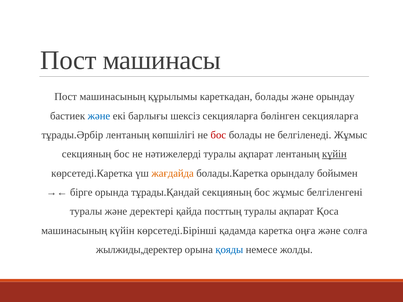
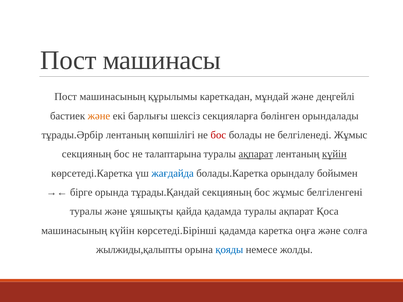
кареткадан болады: болады -> мұндай (272, 97)
орындау: орындау -> деңгейлі (335, 97)
және colour: blue -> orange (99, 116)
бөлінген секцияларға: секцияларға -> орындалады (330, 116)
нәтижелерді: нәтижелерді -> талаптарына (173, 154)
ақпарат underline: none -> present (256, 154)
жағдайда colour: orange -> blue (173, 173)
деректері: деректері -> ұяшықты (152, 212)
қайда посттың: посттың -> қадамда (223, 212)
жылжиды,деректер: жылжиды,деректер -> жылжиды,қалыпты (139, 250)
